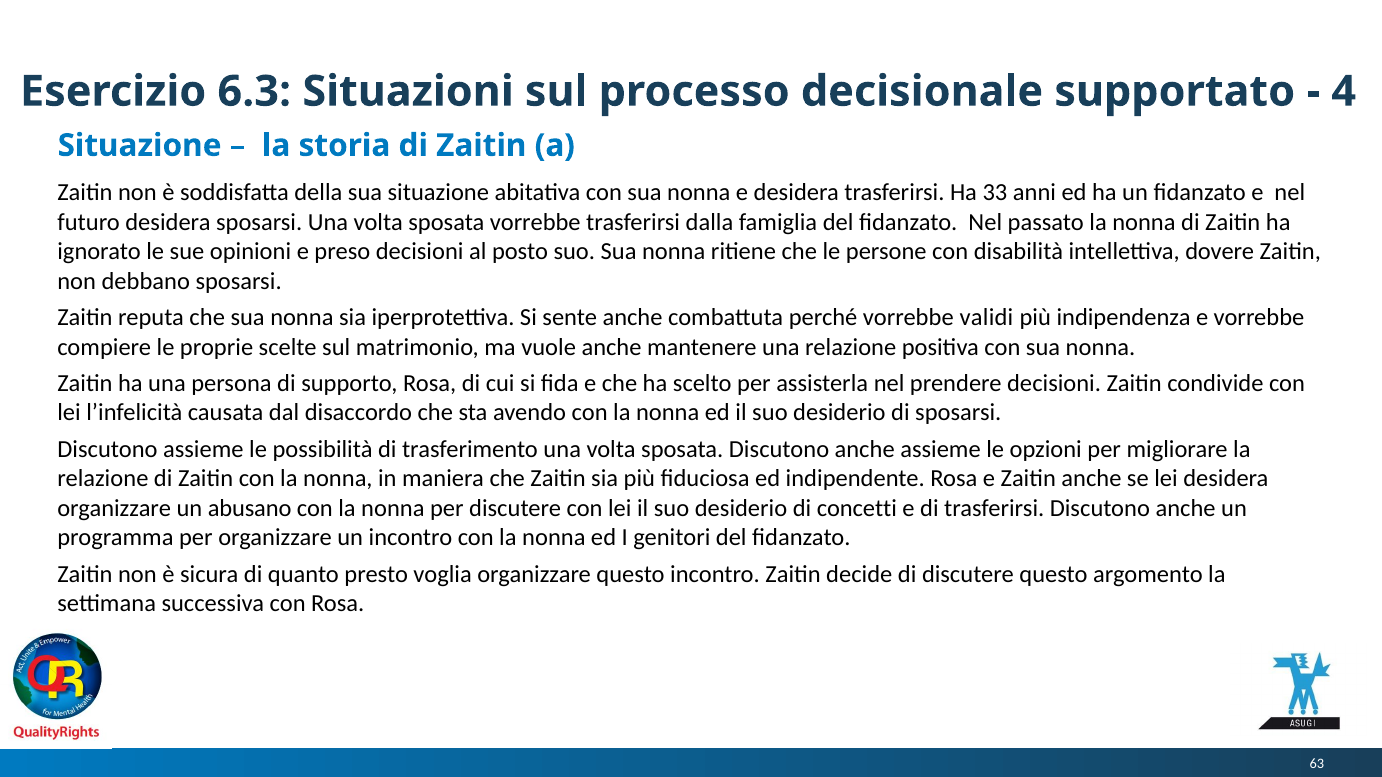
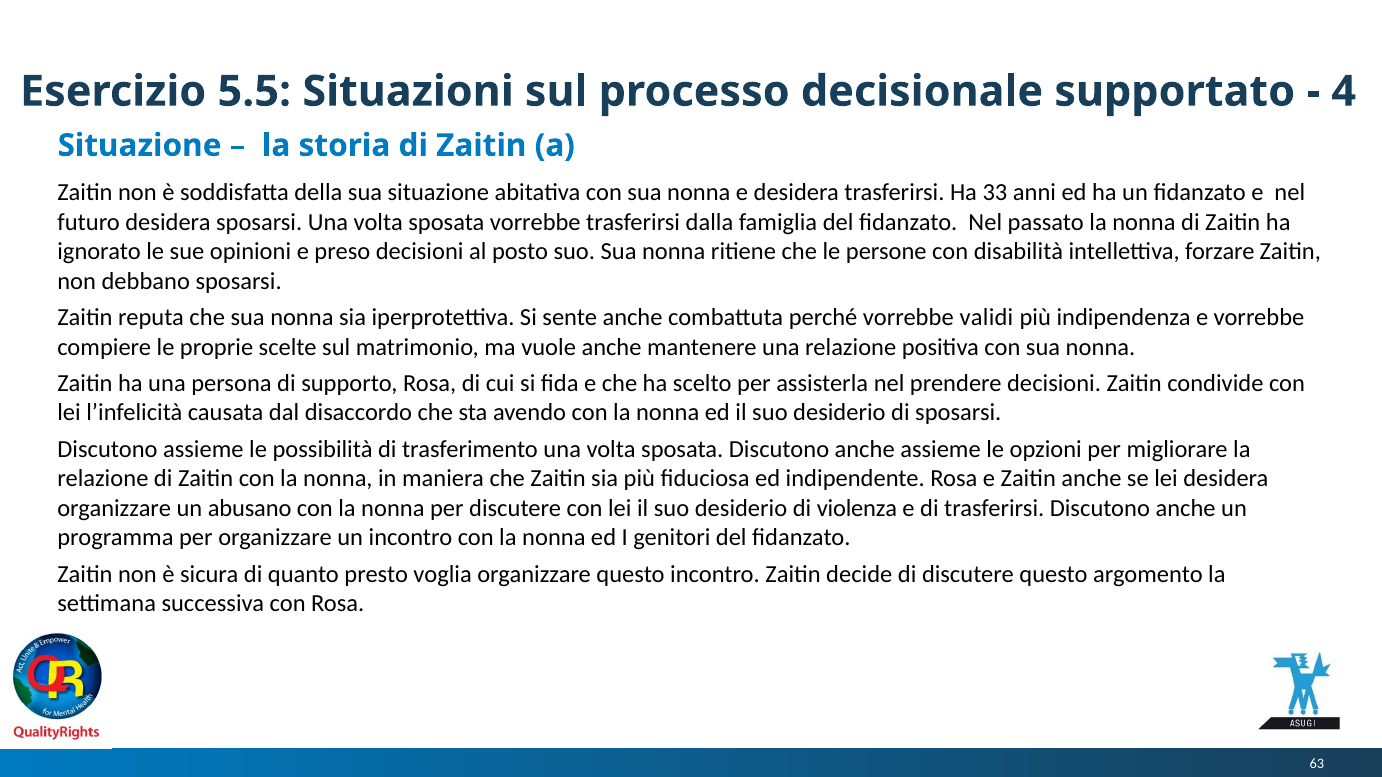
6.3: 6.3 -> 5.5 (254, 92)
dovere: dovere -> forzare (1220, 252)
concetti: concetti -> violenza (857, 508)
